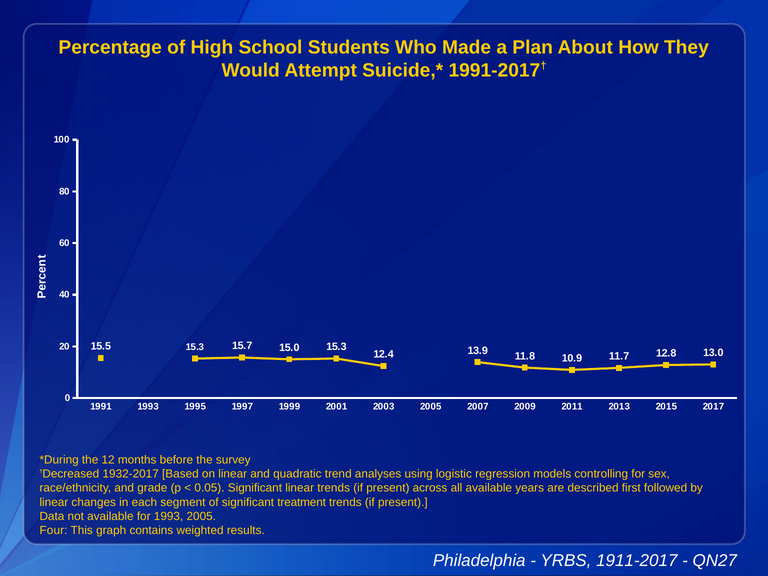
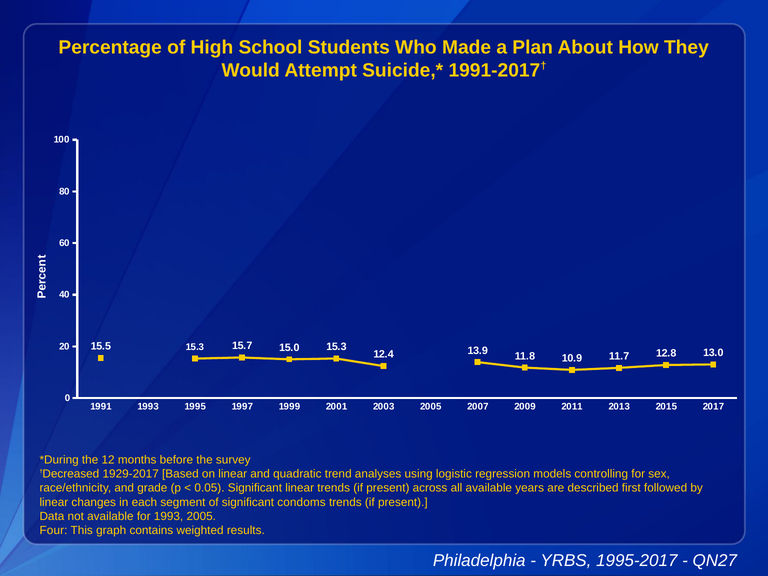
1932-2017: 1932-2017 -> 1929-2017 (131, 474)
treatment: treatment -> condoms (302, 502)
1911-2017: 1911-2017 -> 1995-2017 (637, 561)
